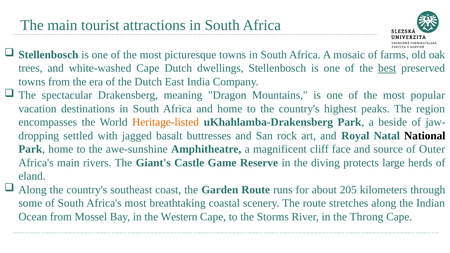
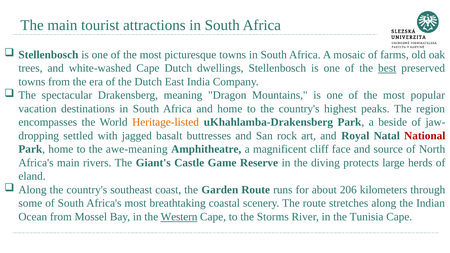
National colour: black -> red (425, 136)
awe-sunshine: awe-sunshine -> awe-meaning (137, 149)
Outer: Outer -> North (432, 149)
205: 205 -> 206 (348, 190)
Western underline: none -> present (179, 217)
Throng: Throng -> Tunisia (367, 217)
